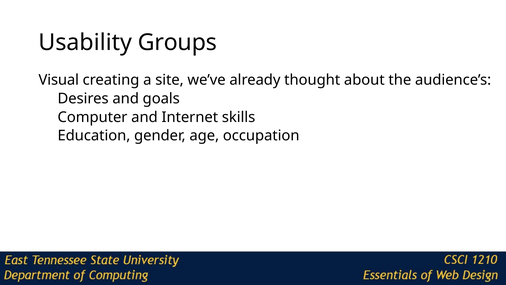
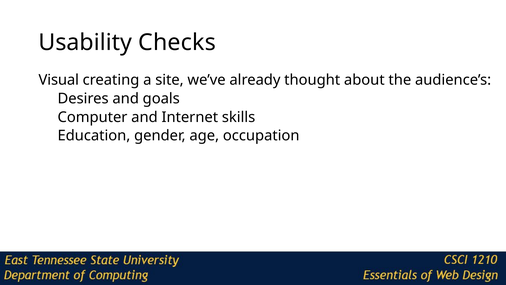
Groups: Groups -> Checks (177, 43)
